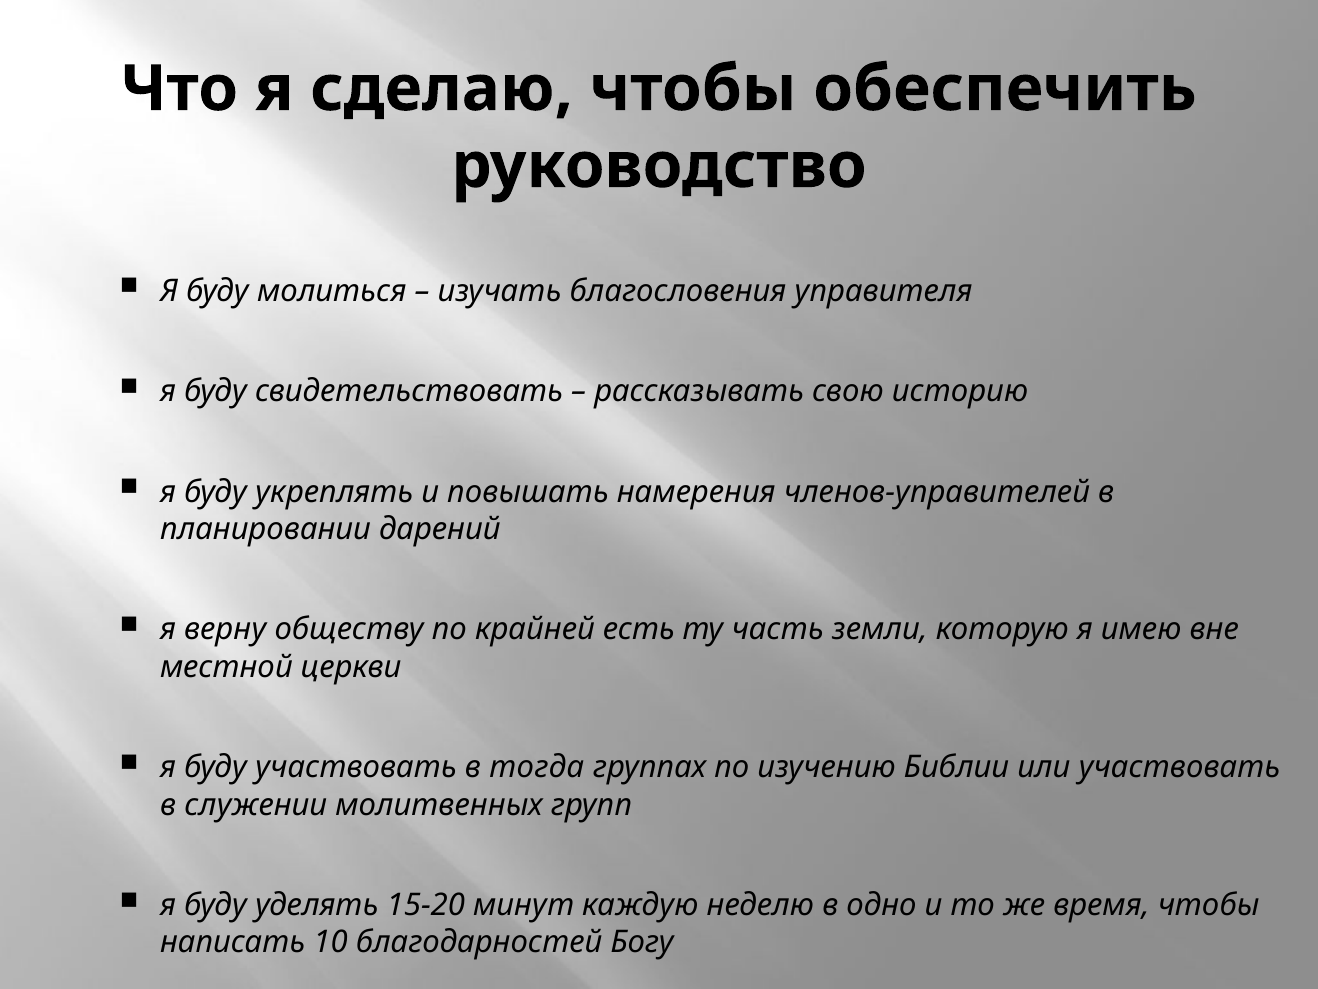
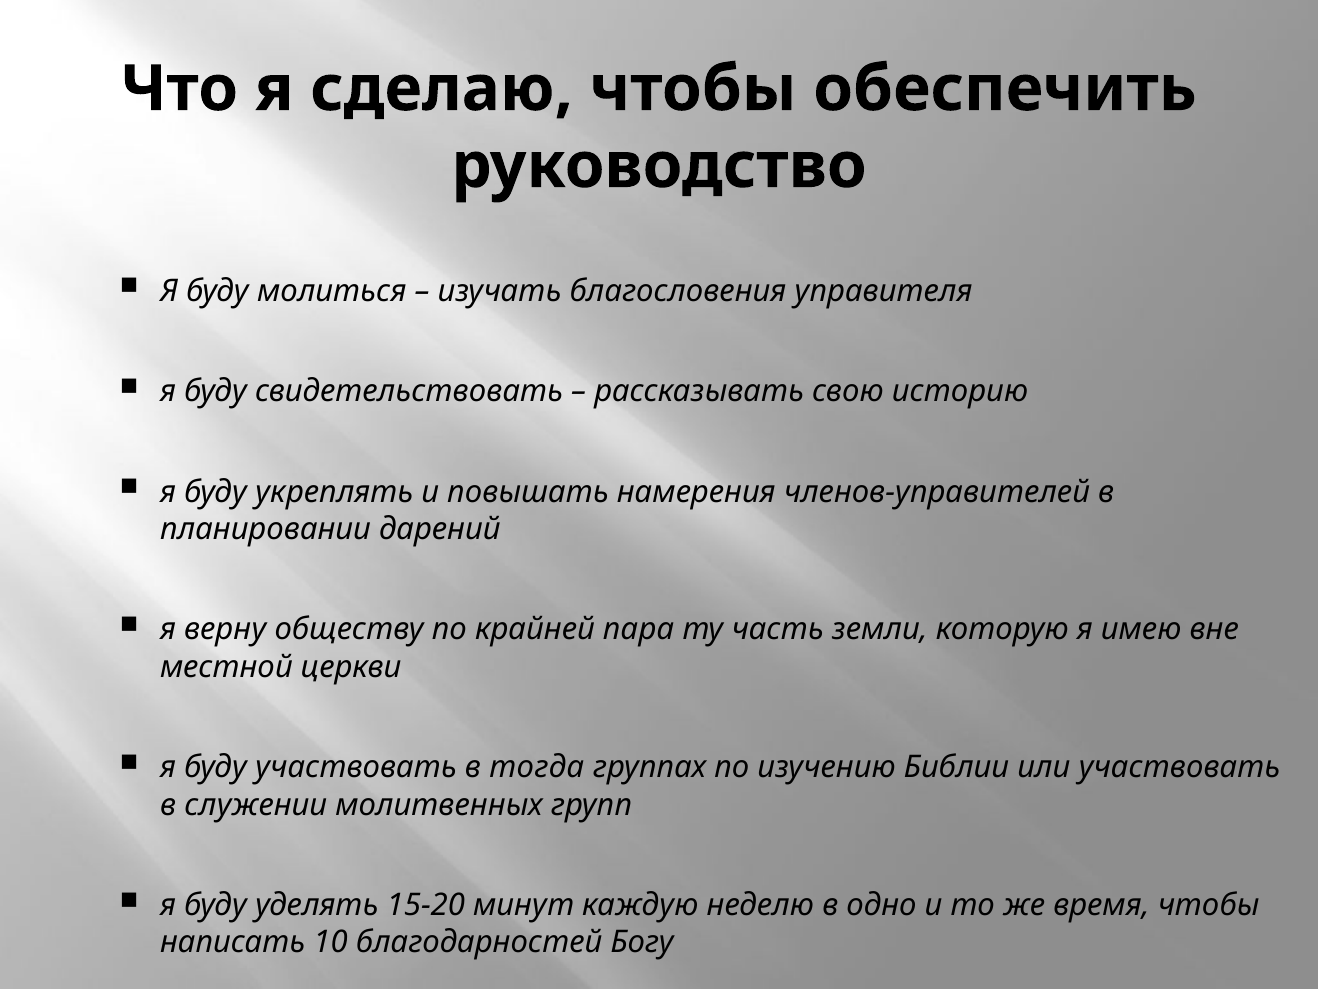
есть: есть -> пара (639, 629)
